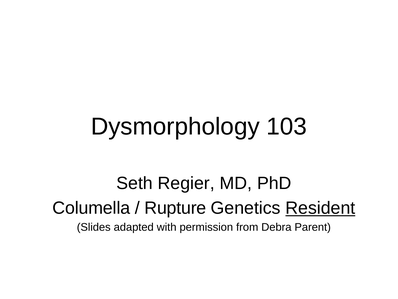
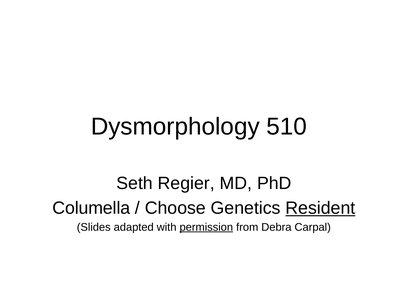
103: 103 -> 510 (287, 126)
Rupture: Rupture -> Choose (175, 208)
permission underline: none -> present (206, 227)
Parent: Parent -> Carpal (313, 227)
